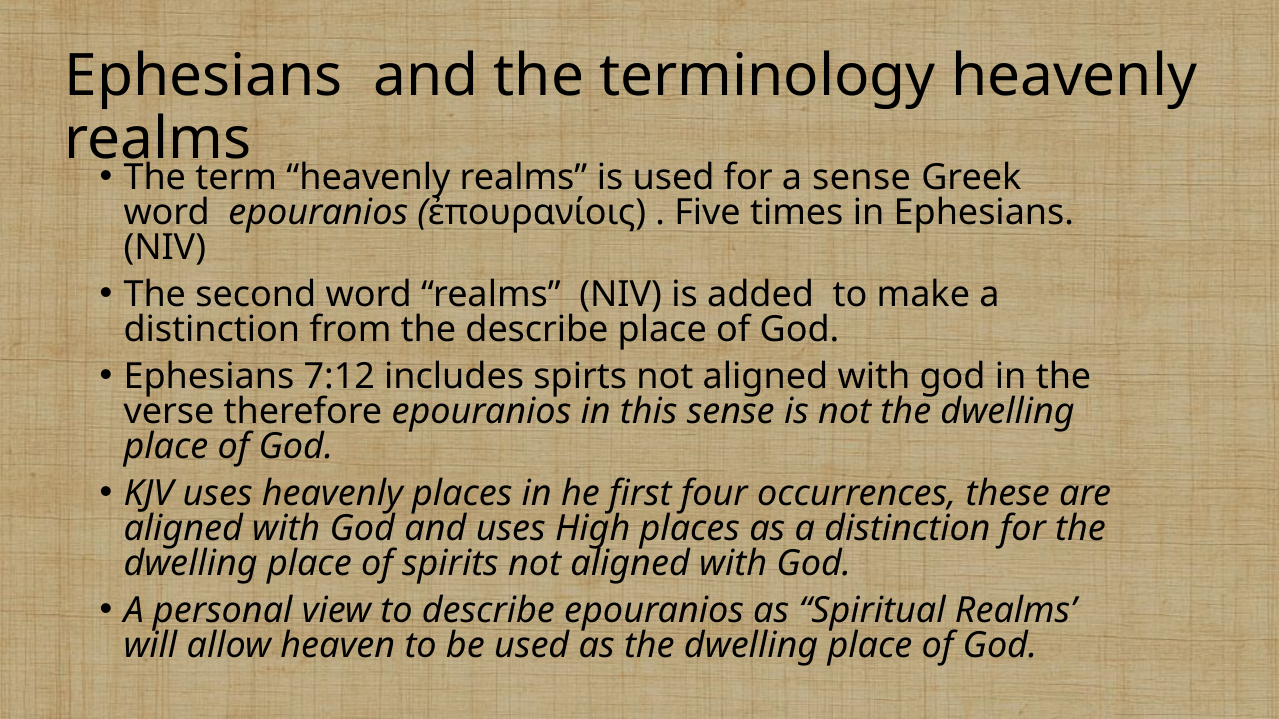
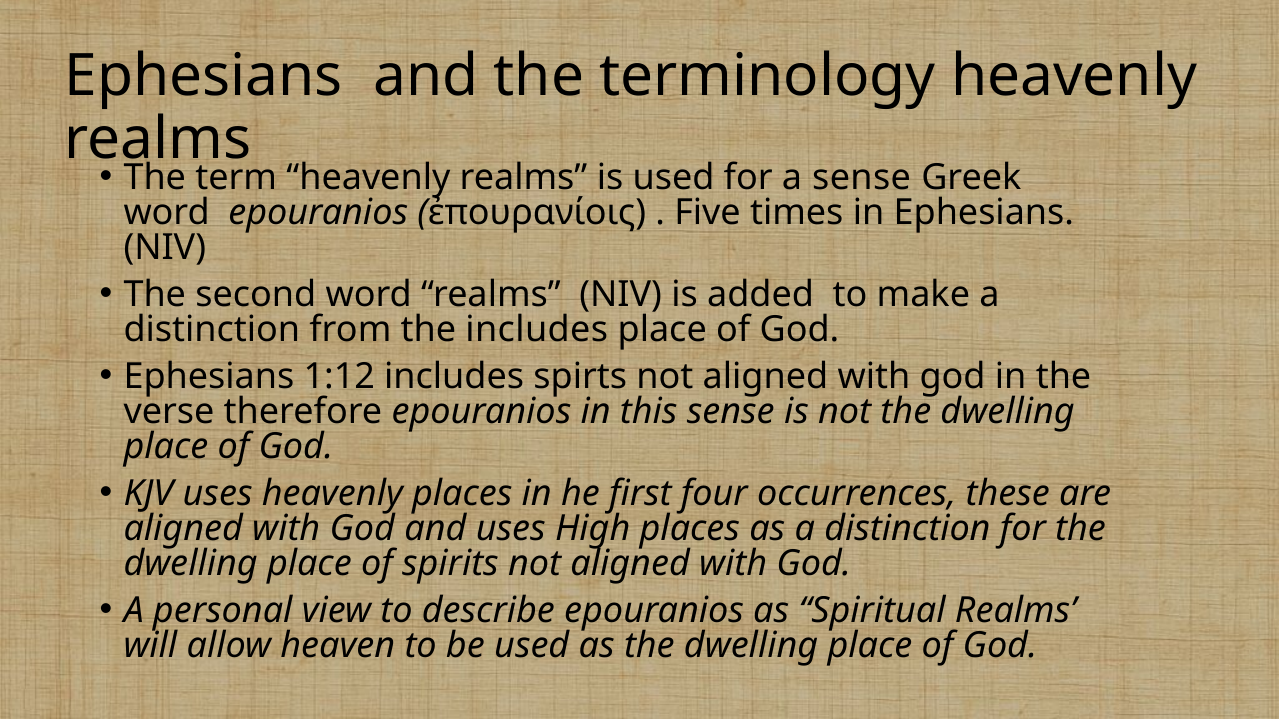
the describe: describe -> includes (537, 330)
7:12: 7:12 -> 1:12 (339, 377)
